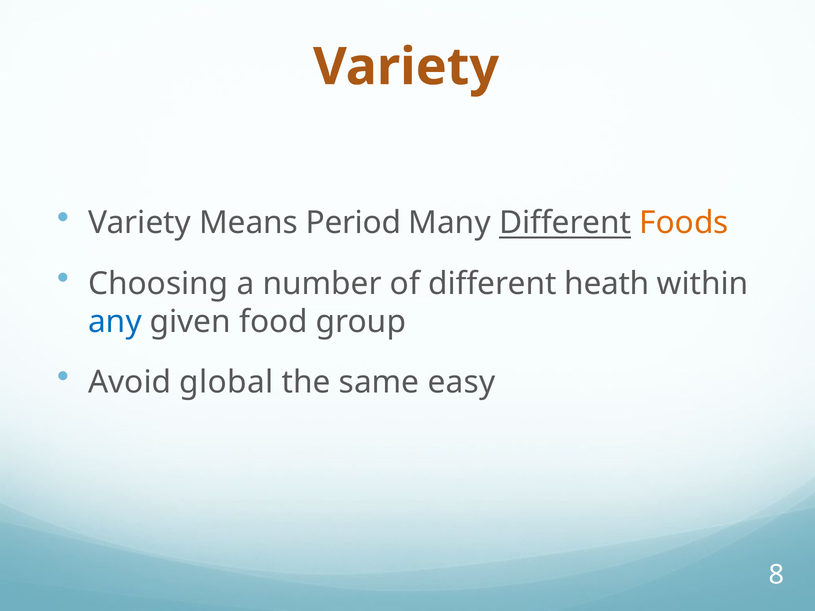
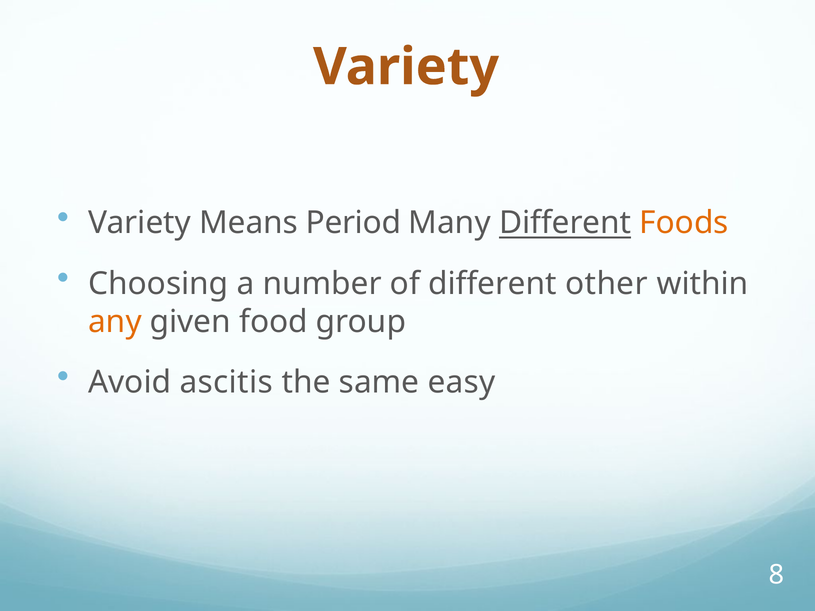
heath: heath -> other (607, 284)
any colour: blue -> orange (115, 322)
global: global -> ascitis (226, 382)
